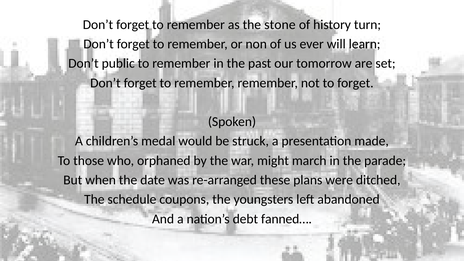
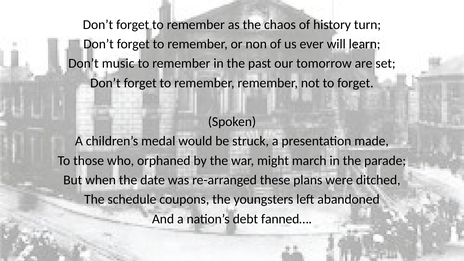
stone: stone -> chaos (280, 25)
public: public -> music (118, 63)
